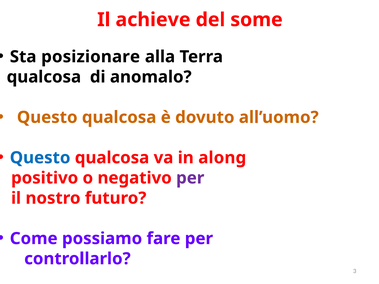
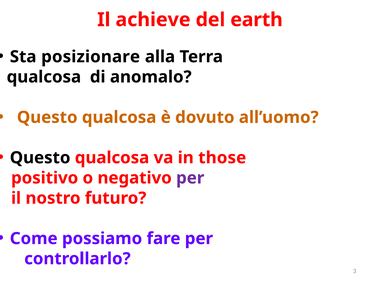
some: some -> earth (257, 20)
Questo colour: blue -> black (40, 158)
along: along -> those (222, 158)
